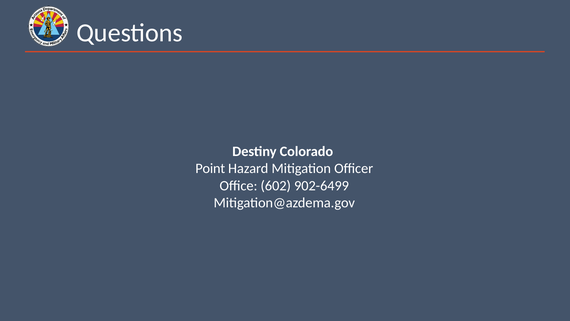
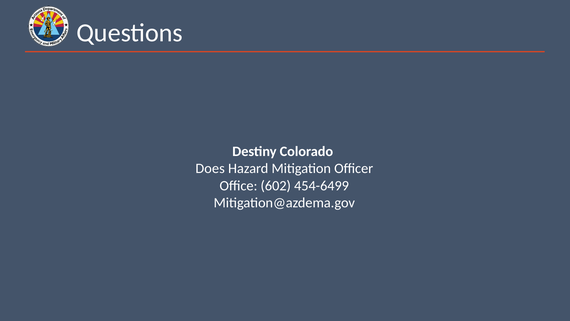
Point: Point -> Does (210, 168)
902-6499: 902-6499 -> 454-6499 (322, 186)
